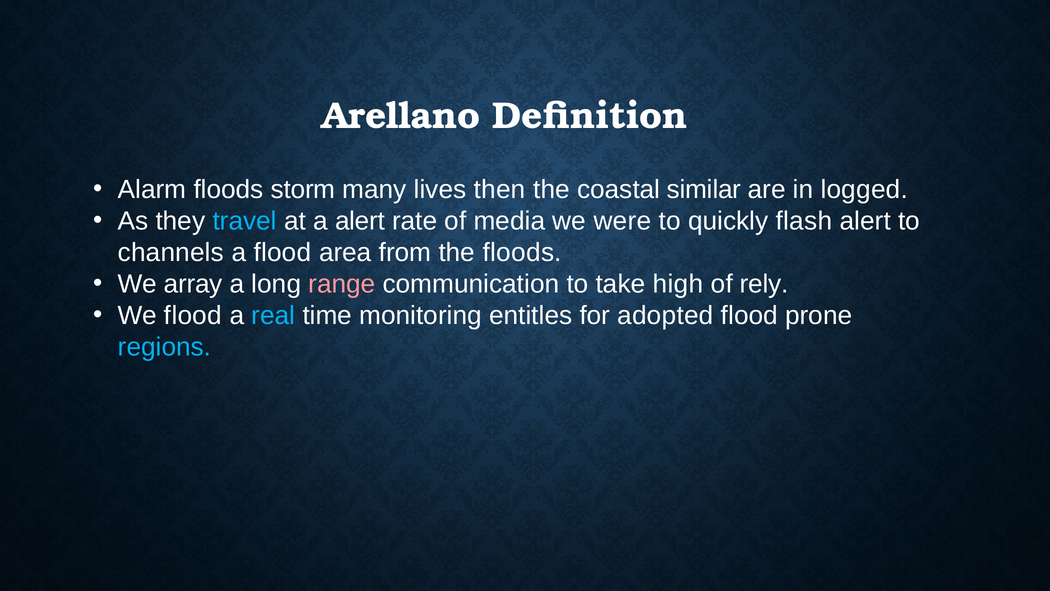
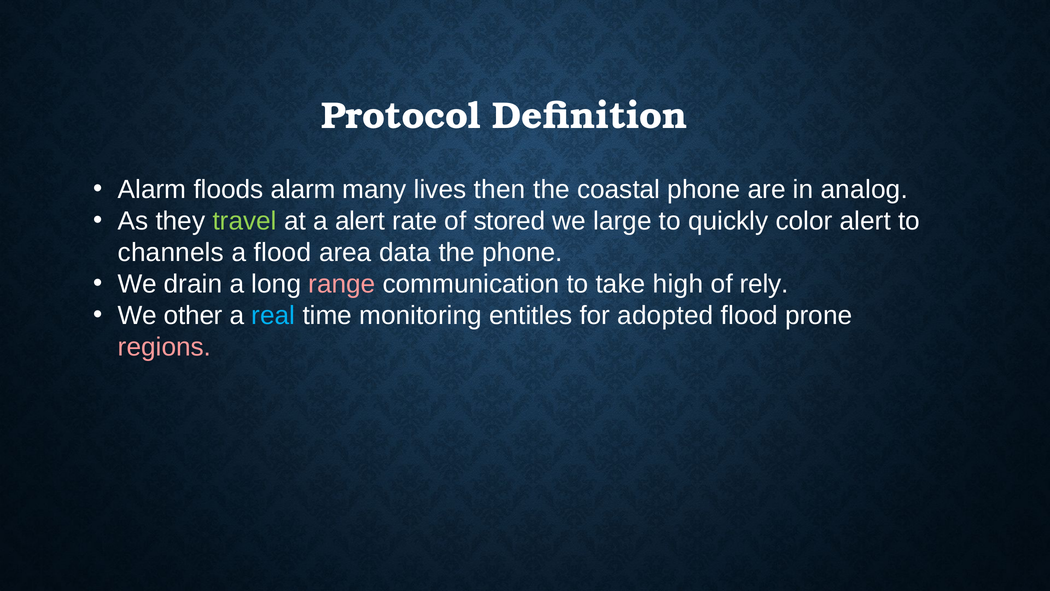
Arellano: Arellano -> Protocol (401, 116)
floods storm: storm -> alarm (303, 190)
coastal similar: similar -> phone (704, 190)
logged: logged -> analog (864, 190)
travel colour: light blue -> light green (245, 221)
media: media -> stored (509, 221)
were: were -> large (622, 221)
flash: flash -> color (804, 221)
from: from -> data (405, 253)
the floods: floods -> phone (522, 253)
array: array -> drain (193, 284)
We flood: flood -> other (193, 316)
regions colour: light blue -> pink (164, 347)
